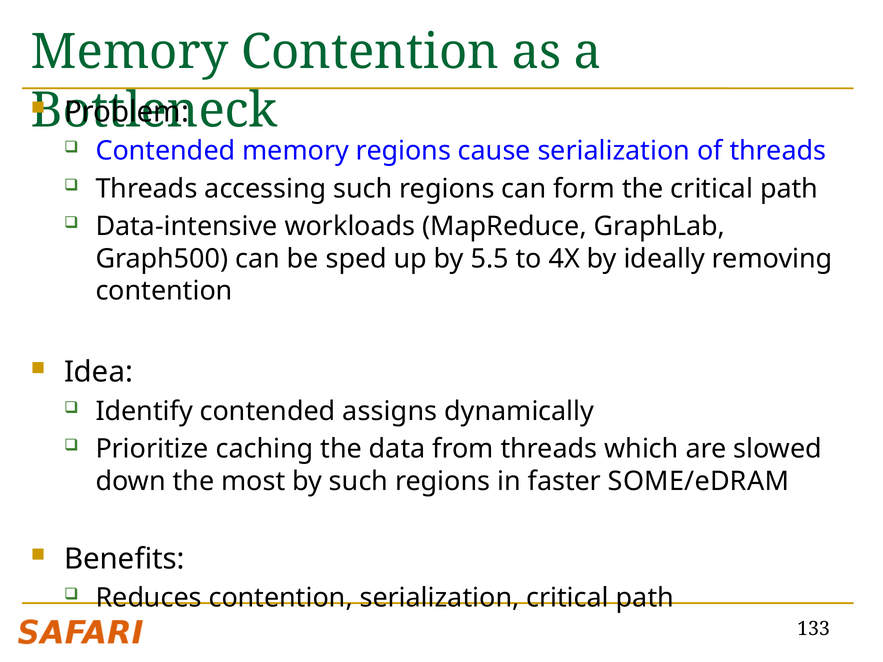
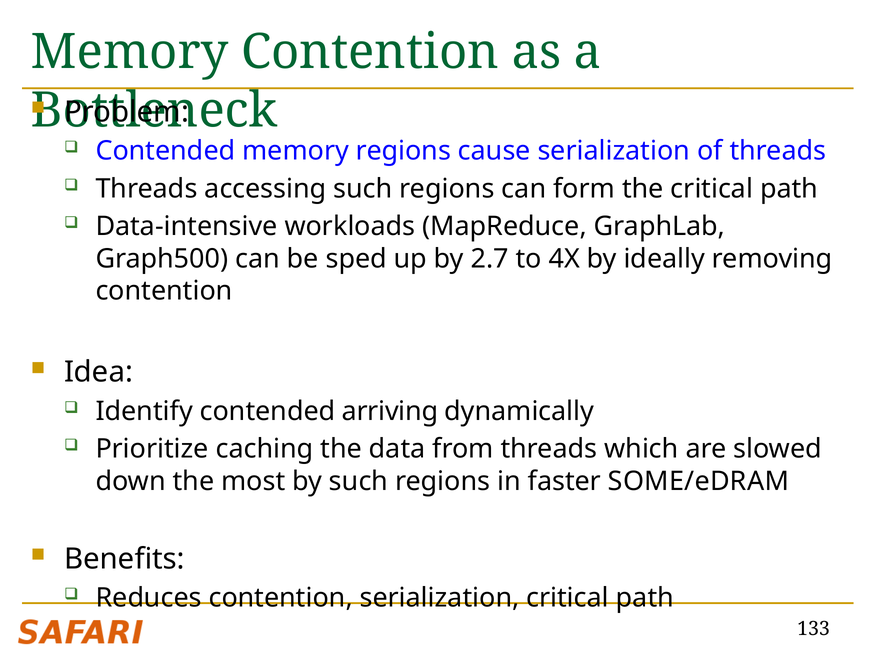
5.5: 5.5 -> 2.7 (490, 259)
assigns: assigns -> arriving (390, 411)
